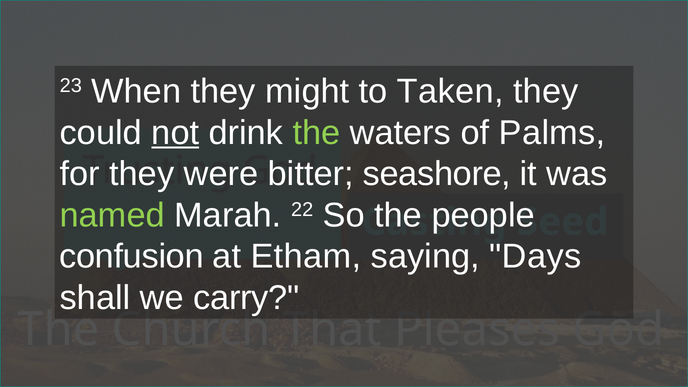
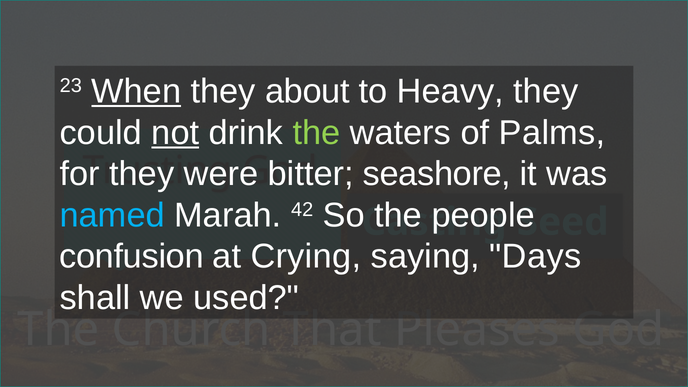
When underline: none -> present (136, 91)
might: might -> about (307, 91)
Taken: Taken -> Heavy (450, 91)
named colour: light green -> light blue (112, 215)
22: 22 -> 42 (302, 210)
Etham: Etham -> Crying (306, 257)
carry: carry -> used (246, 298)
